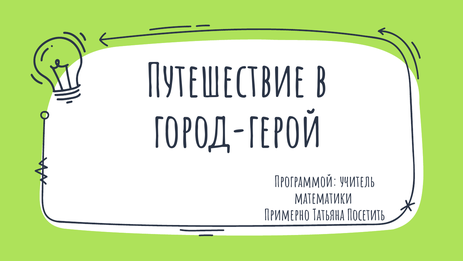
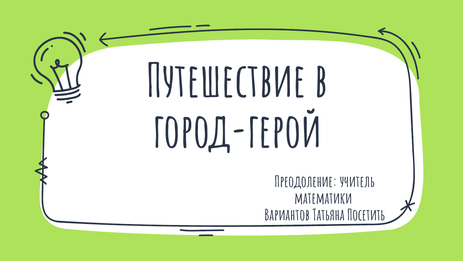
Программой: Программой -> Преодоление (306, 182)
Примерно: Примерно -> Вариантов (287, 215)
